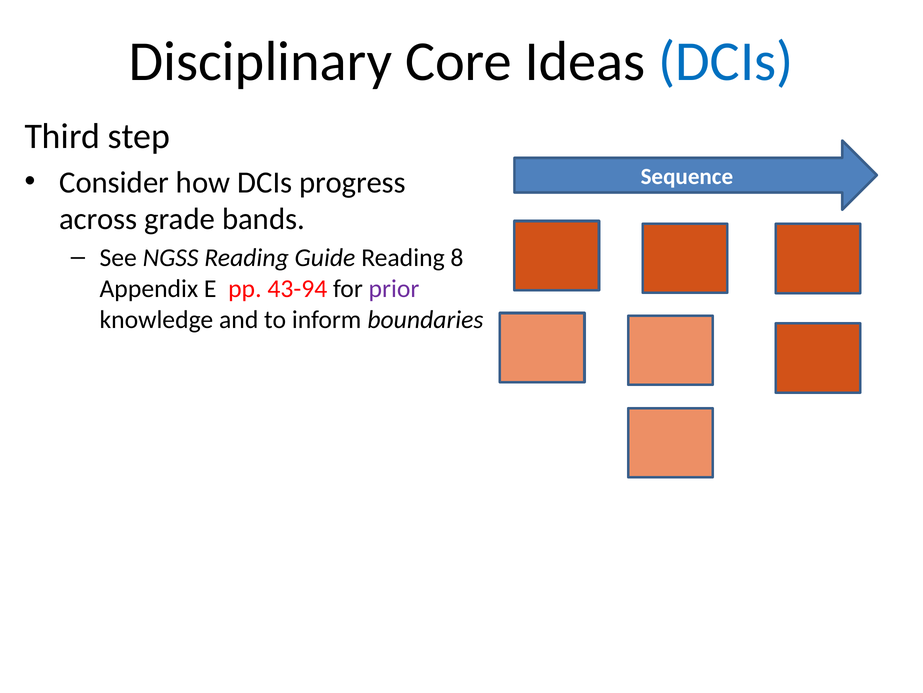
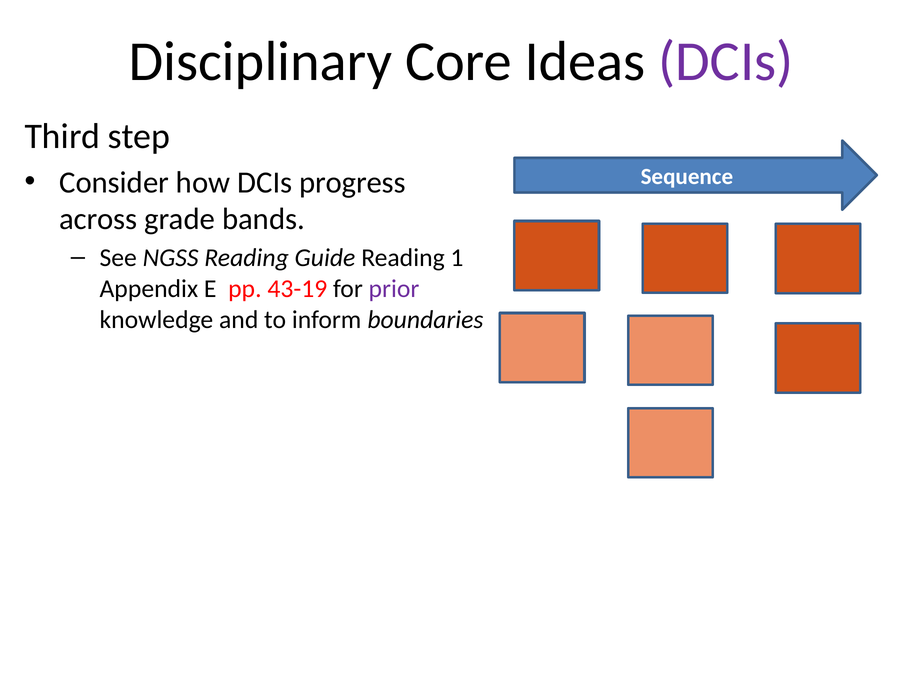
DCIs colour: blue -> purple (726, 62)
8: 8 -> 1 (457, 258)
43-94: 43-94 -> 43-19 (297, 288)
